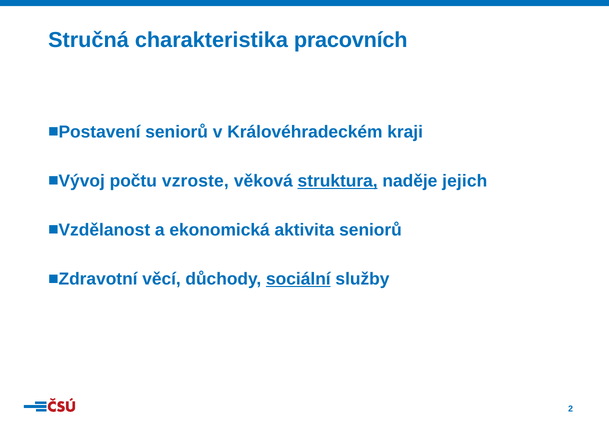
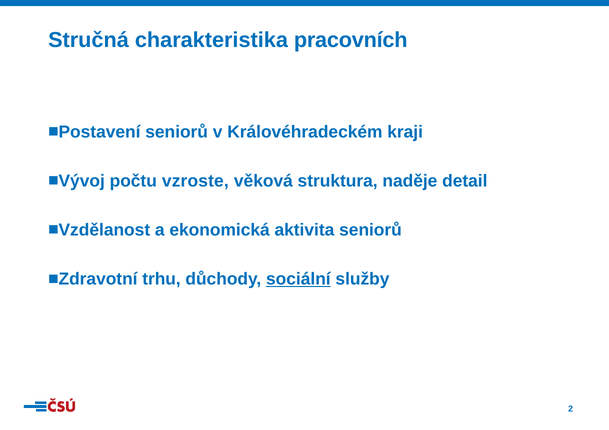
struktura underline: present -> none (338, 181)
jejich: jejich -> detail (465, 181)
věcí: věcí -> trhu (162, 280)
